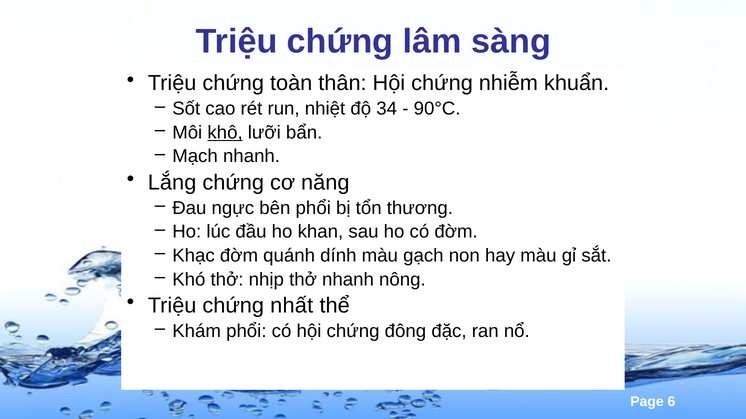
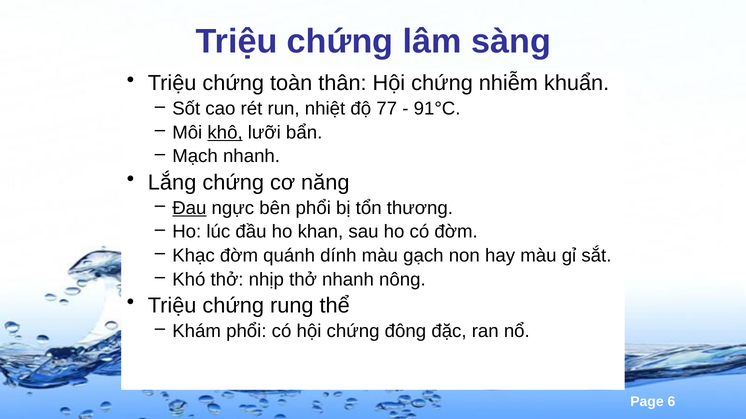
34: 34 -> 77 (387, 109)
90°C: 90°C -> 91°C (437, 109)
Đau underline: none -> present (189, 208)
nhất: nhất -> rung (292, 306)
